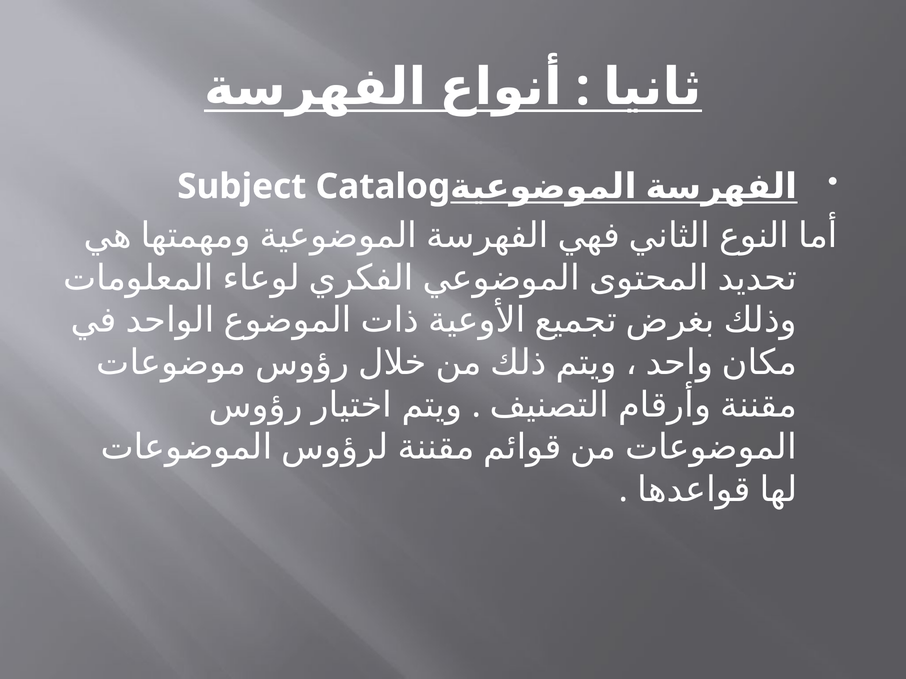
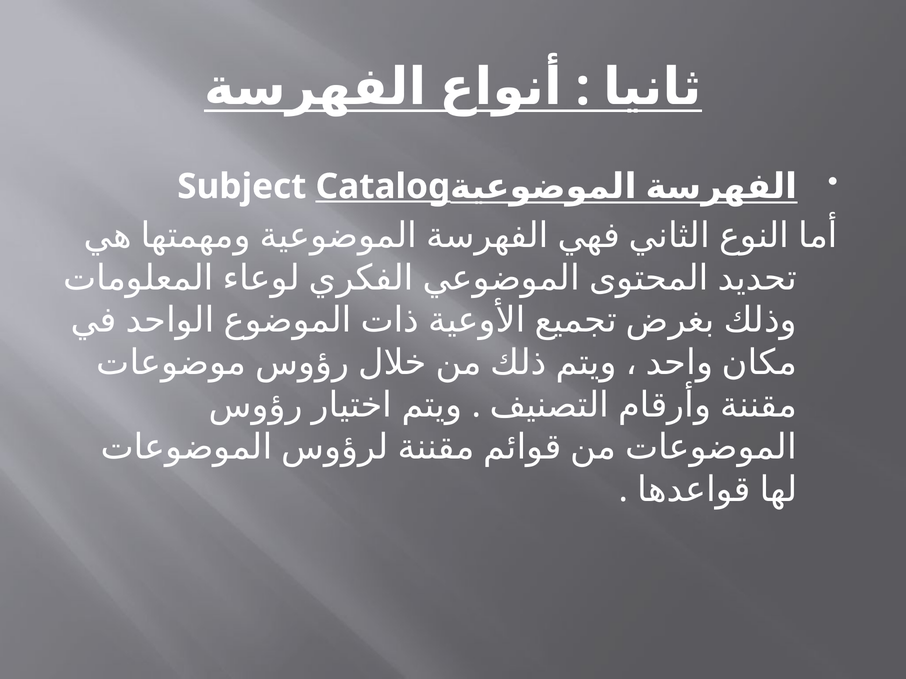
Catalog underline: none -> present (383, 187)
